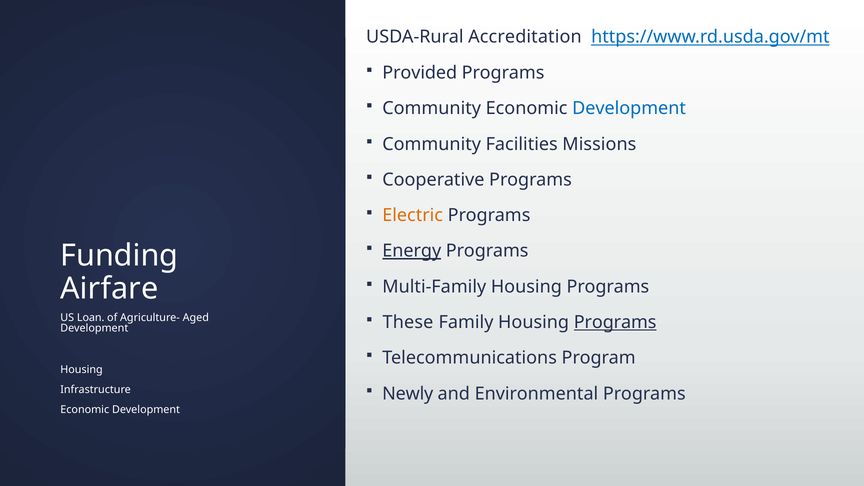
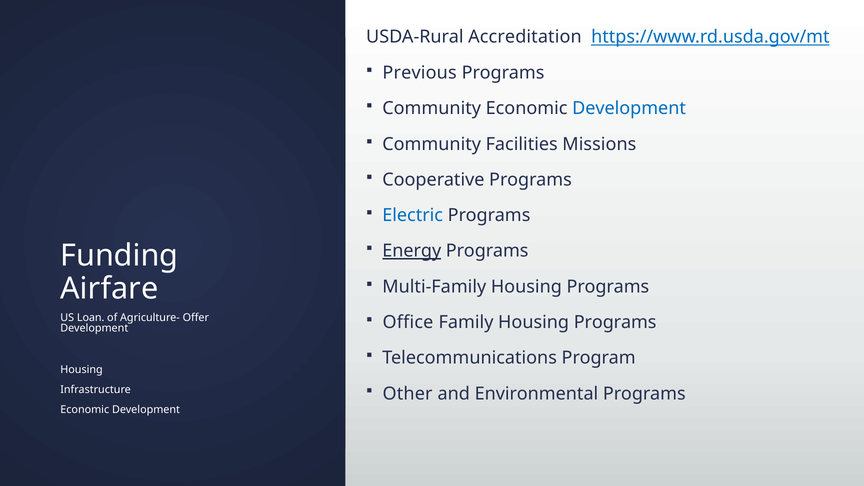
Provided: Provided -> Previous (420, 73)
Electric colour: orange -> blue (413, 215)
Aged: Aged -> Offer (196, 318)
These: These -> Office (408, 322)
Programs underline: present -> none (615, 322)
Newly: Newly -> Other (408, 394)
